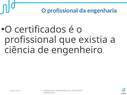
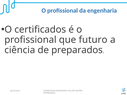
existia: existia -> futuro (93, 40)
engenheiro: engenheiro -> preparados (77, 50)
